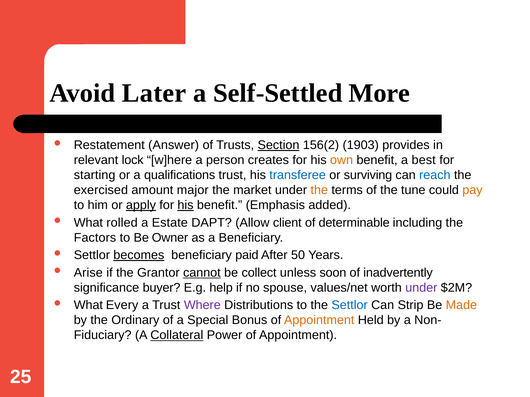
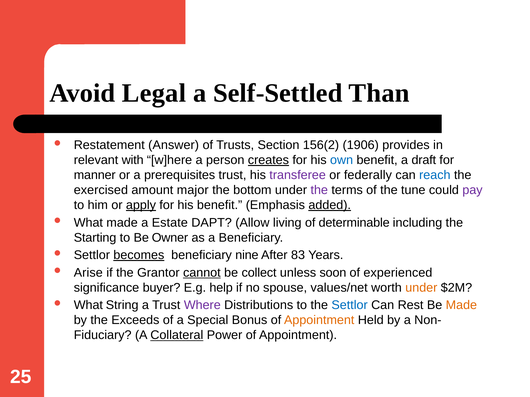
Later: Later -> Legal (154, 93)
More: More -> Than (379, 93)
Section underline: present -> none (278, 145)
1903: 1903 -> 1906 (361, 145)
lock: lock -> with (133, 160)
creates underline: none -> present (268, 160)
own colour: orange -> blue (342, 160)
best: best -> draft (424, 160)
starting: starting -> manner (95, 175)
qualifications: qualifications -> prerequisites (180, 175)
transferee colour: blue -> purple (298, 175)
surviving: surviving -> federally (368, 175)
market: market -> bottom (252, 190)
the colour: orange -> purple (319, 190)
pay colour: orange -> purple (472, 190)
his underline: present -> none (185, 205)
added underline: none -> present (330, 205)
What rolled: rolled -> made (122, 223)
client: client -> living (287, 223)
Factors: Factors -> Starting (95, 238)
paid: paid -> nine (247, 255)
50: 50 -> 83 (298, 255)
inadvertently: inadvertently -> experienced (398, 273)
under colour: purple -> orange (421, 288)
Every: Every -> String (122, 306)
Strip: Strip -> Rest (411, 306)
Ordinary: Ordinary -> Exceeds (135, 321)
